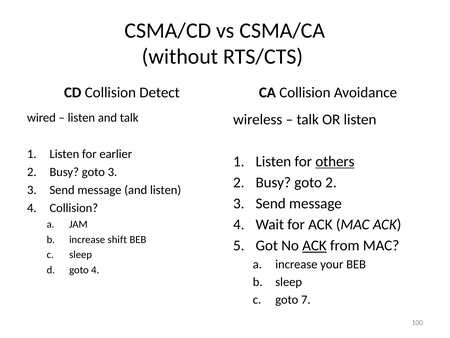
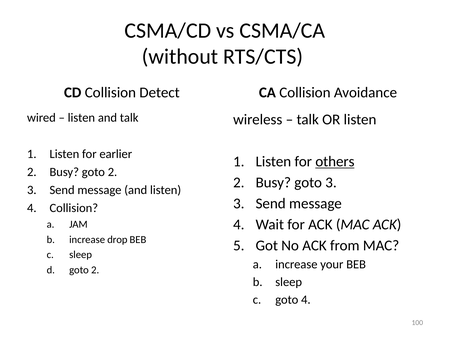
Busy goto 3: 3 -> 2 (112, 172)
goto 2: 2 -> 3 (331, 182)
shift: shift -> drop (117, 239)
ACK underline: present -> none (314, 245)
4: 4 -> 2 (95, 270)
goto 7: 7 -> 4 (306, 299)
